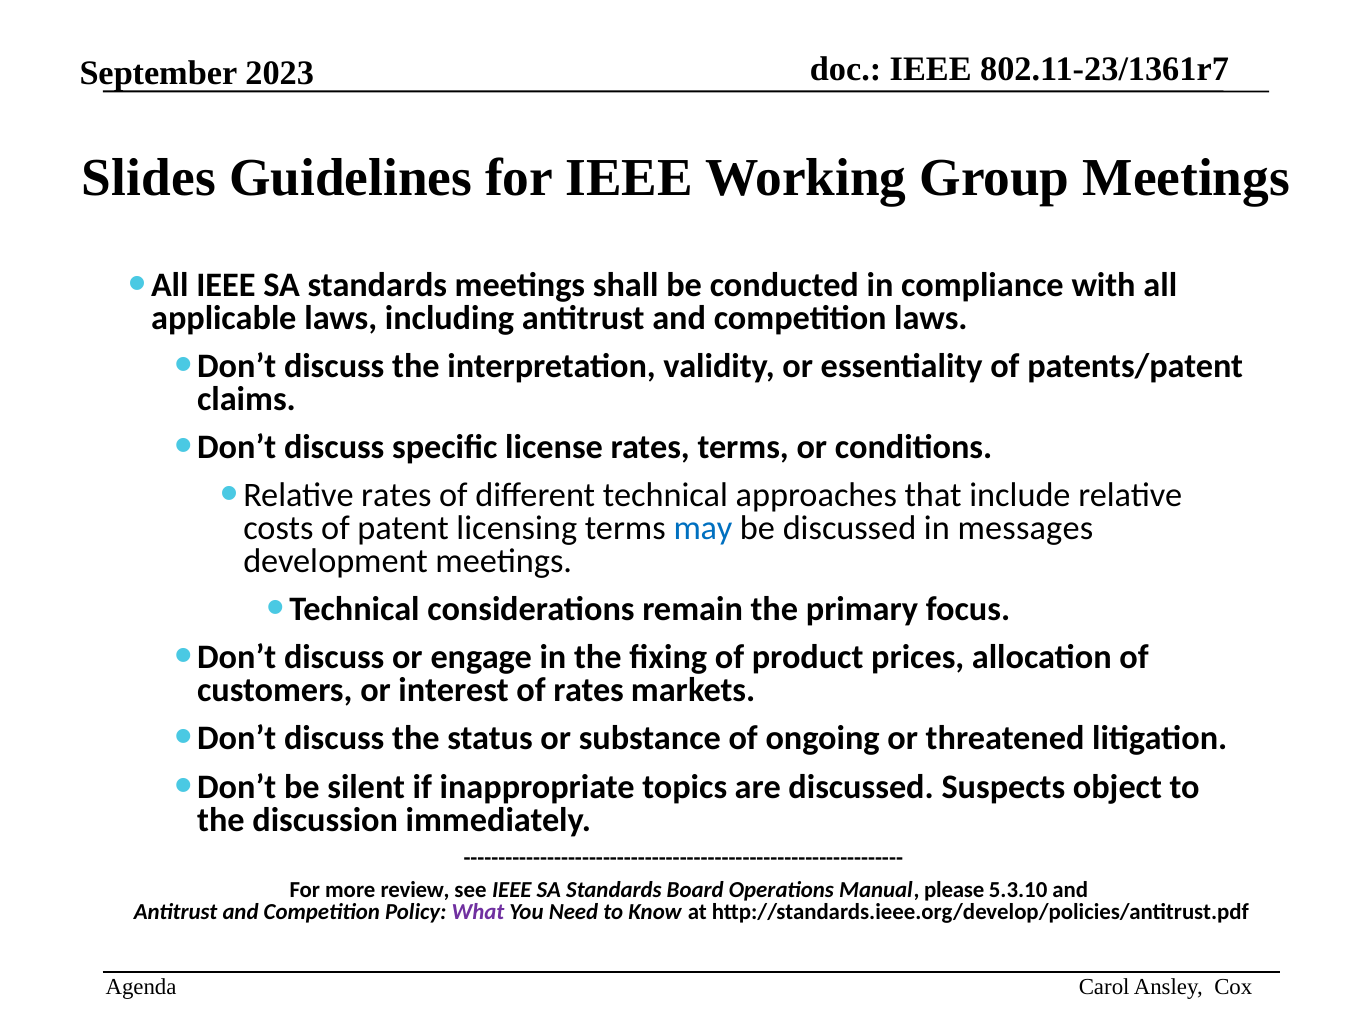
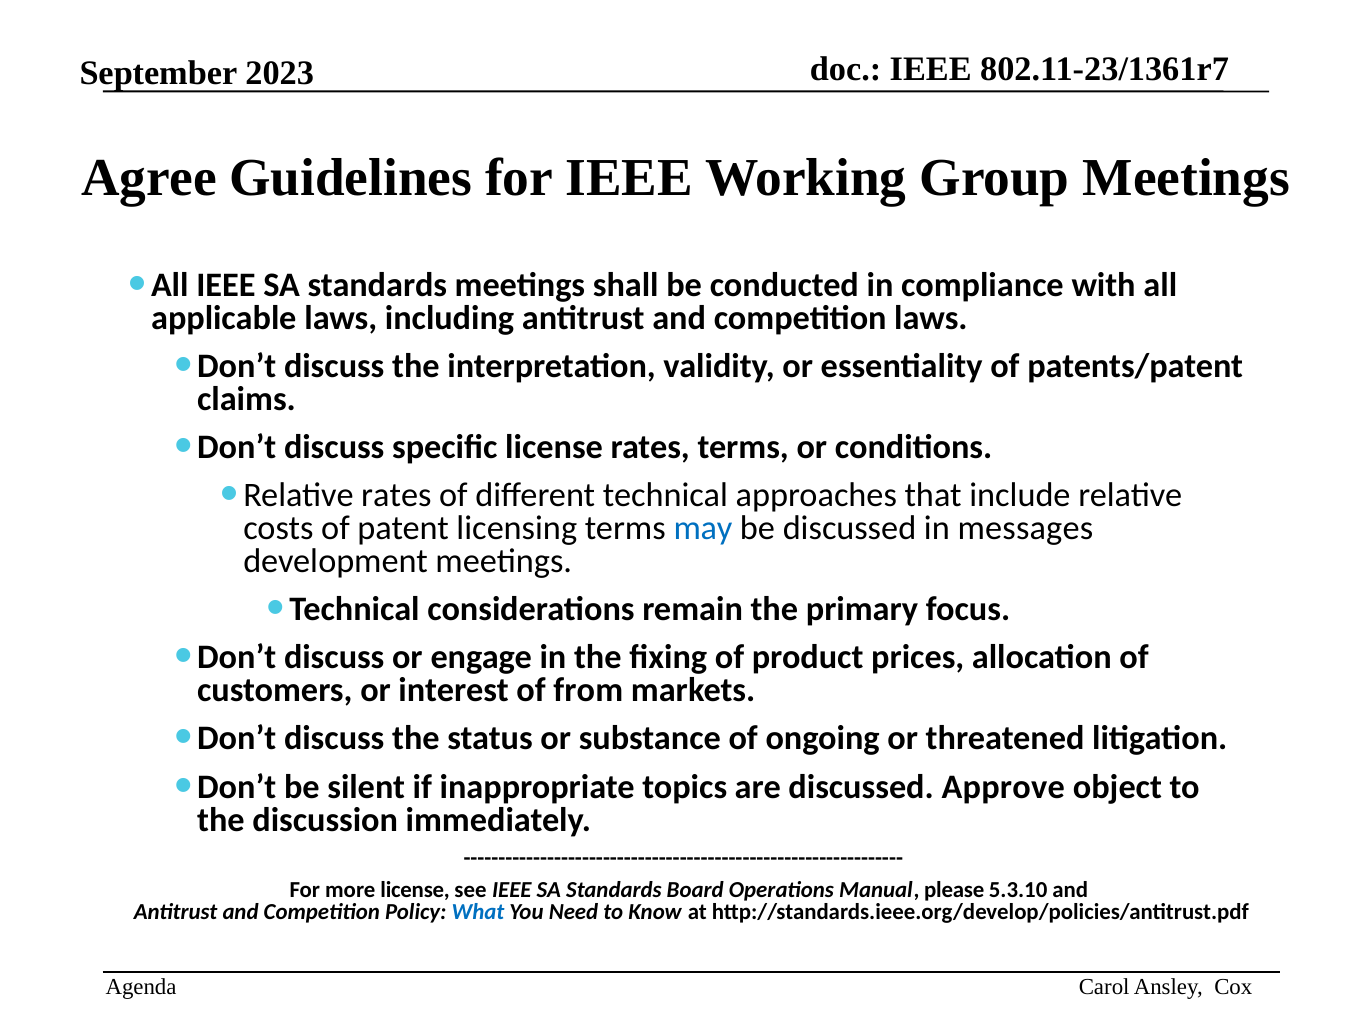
Slides: Slides -> Agree (149, 178)
of rates: rates -> from (588, 690)
Suspects: Suspects -> Approve (1003, 787)
more review: review -> license (415, 890)
What colour: purple -> blue (478, 912)
